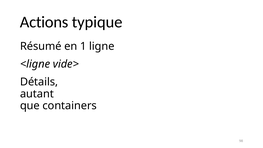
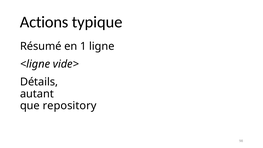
containers: containers -> repository (70, 106)
